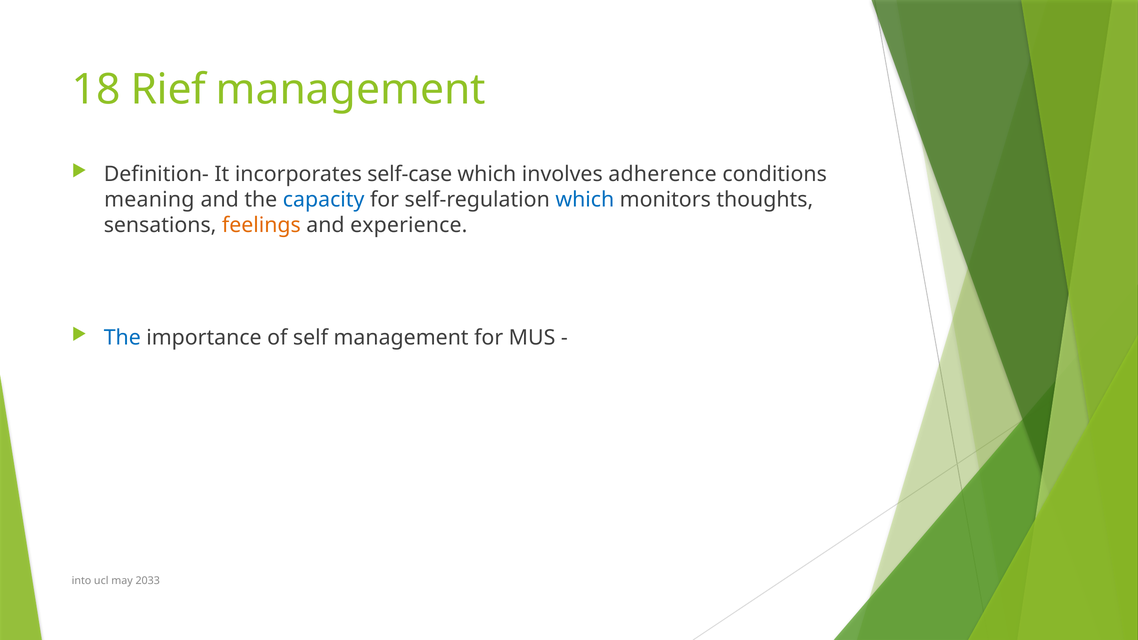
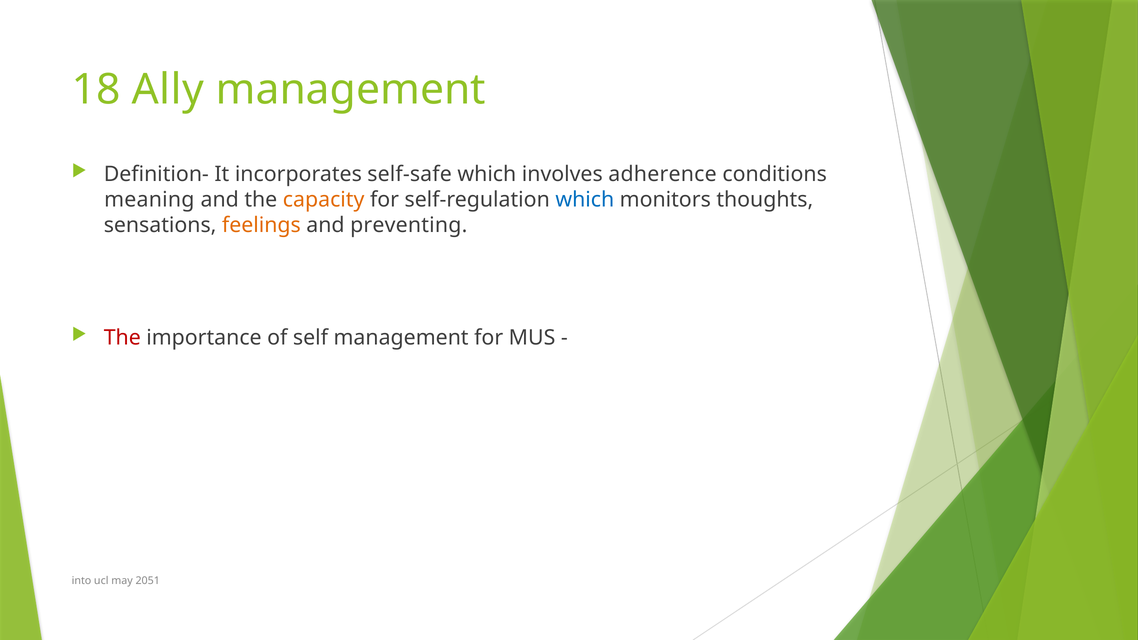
Rief: Rief -> Ally (168, 90)
self-case: self-case -> self-safe (410, 174)
capacity colour: blue -> orange (324, 200)
experience: experience -> preventing (409, 225)
The colour: blue -> red (122, 338)
2033: 2033 -> 2051 (148, 581)
